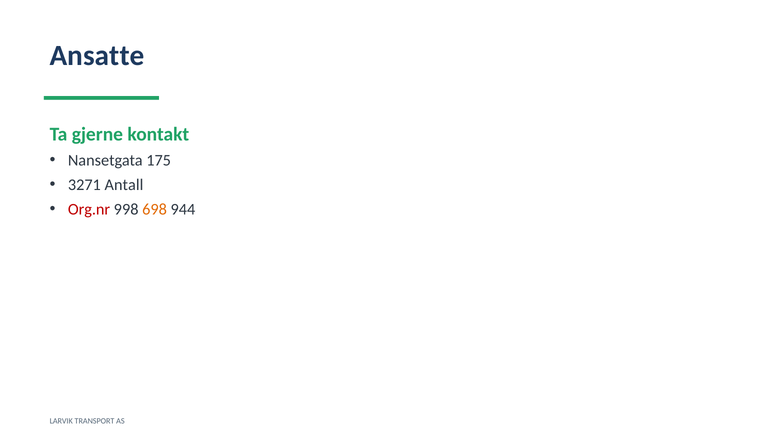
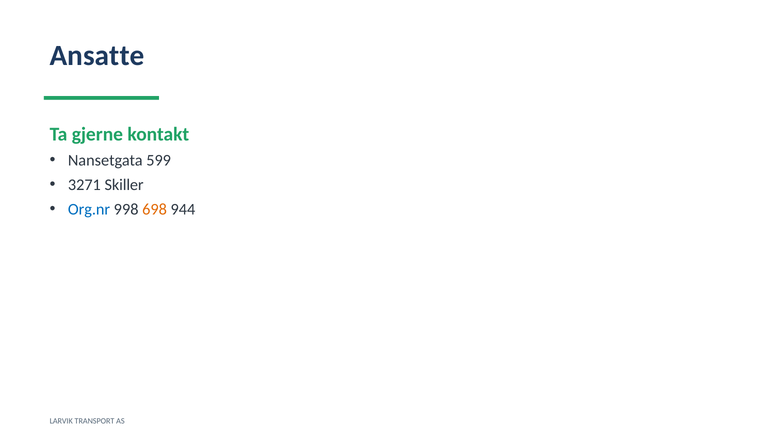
175: 175 -> 599 (159, 160)
Antall: Antall -> Skiller (124, 185)
Org.nr colour: red -> blue (89, 209)
